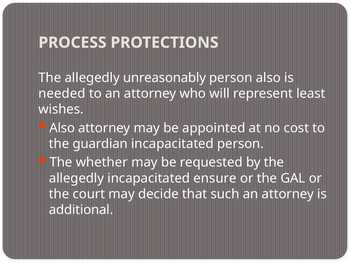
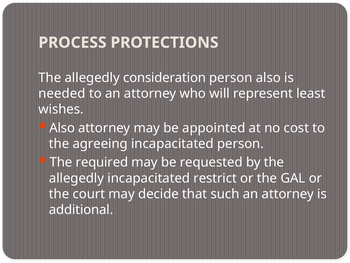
unreasonably: unreasonably -> consideration (165, 78)
guardian: guardian -> agreeing (100, 143)
whether: whether -> required (102, 162)
ensure: ensure -> restrict (215, 178)
